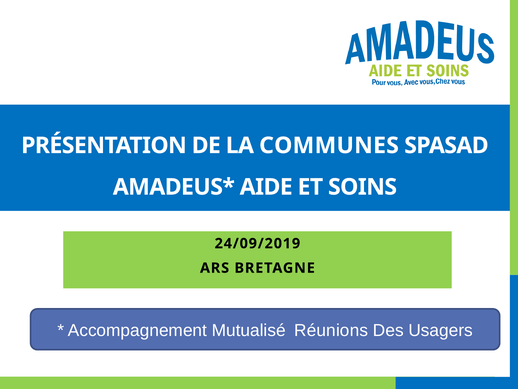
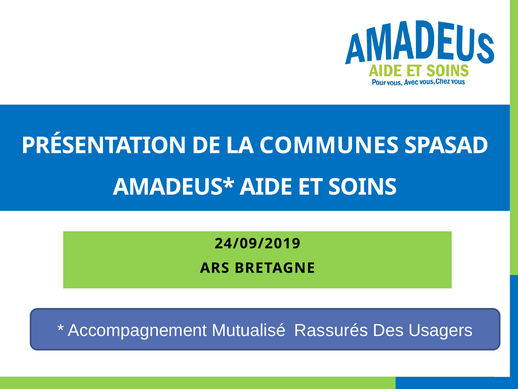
Réunions: Réunions -> Rassurés (331, 330)
